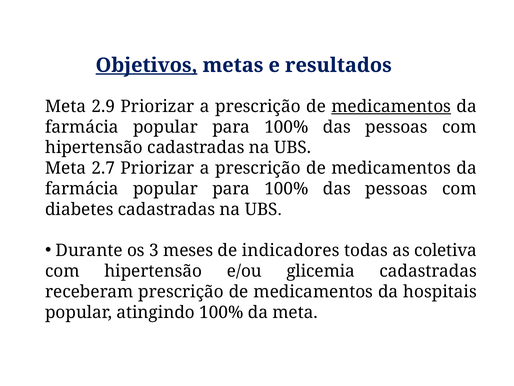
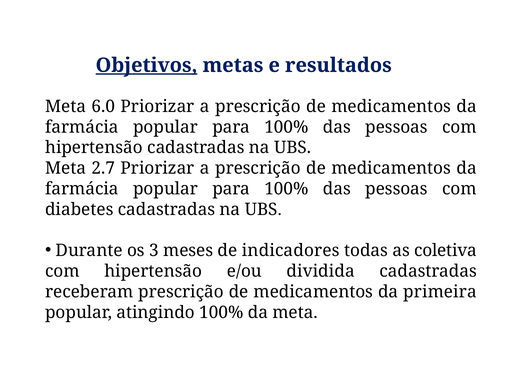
2.9: 2.9 -> 6.0 (103, 106)
medicamentos underline: present -> none (391, 106)
glicemia: glicemia -> dividida (321, 271)
hospitais: hospitais -> primeira (440, 291)
